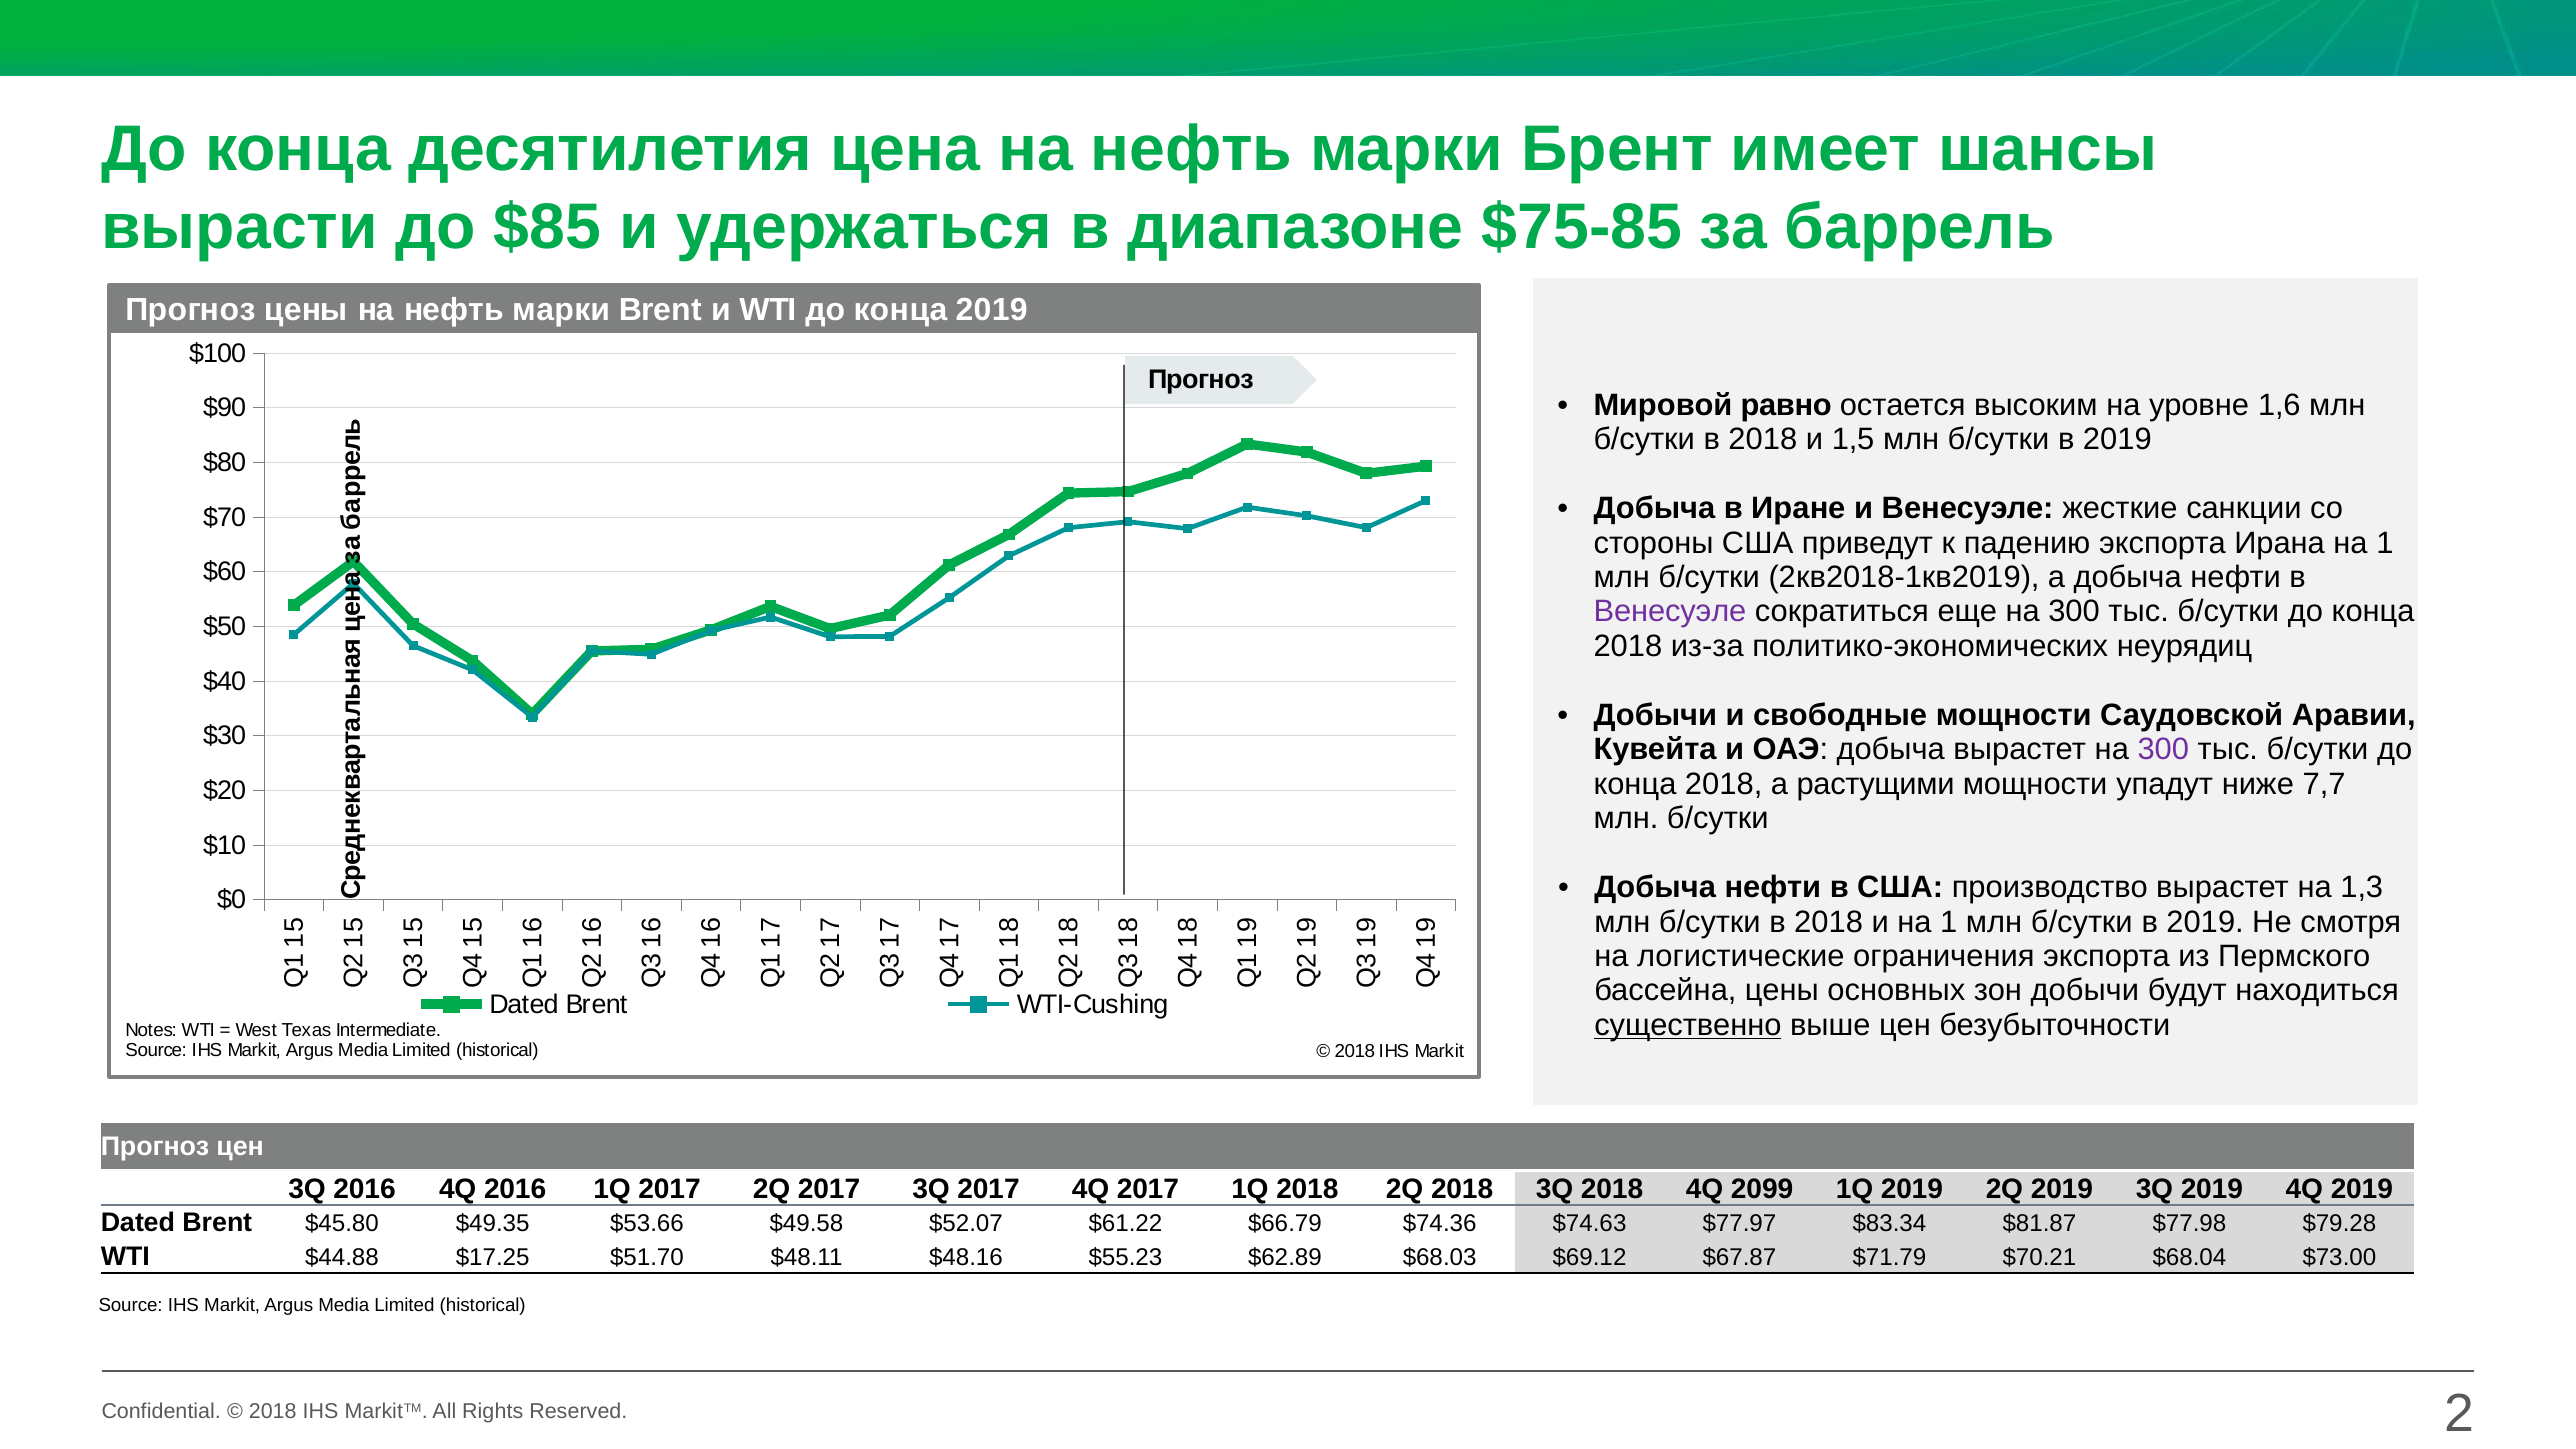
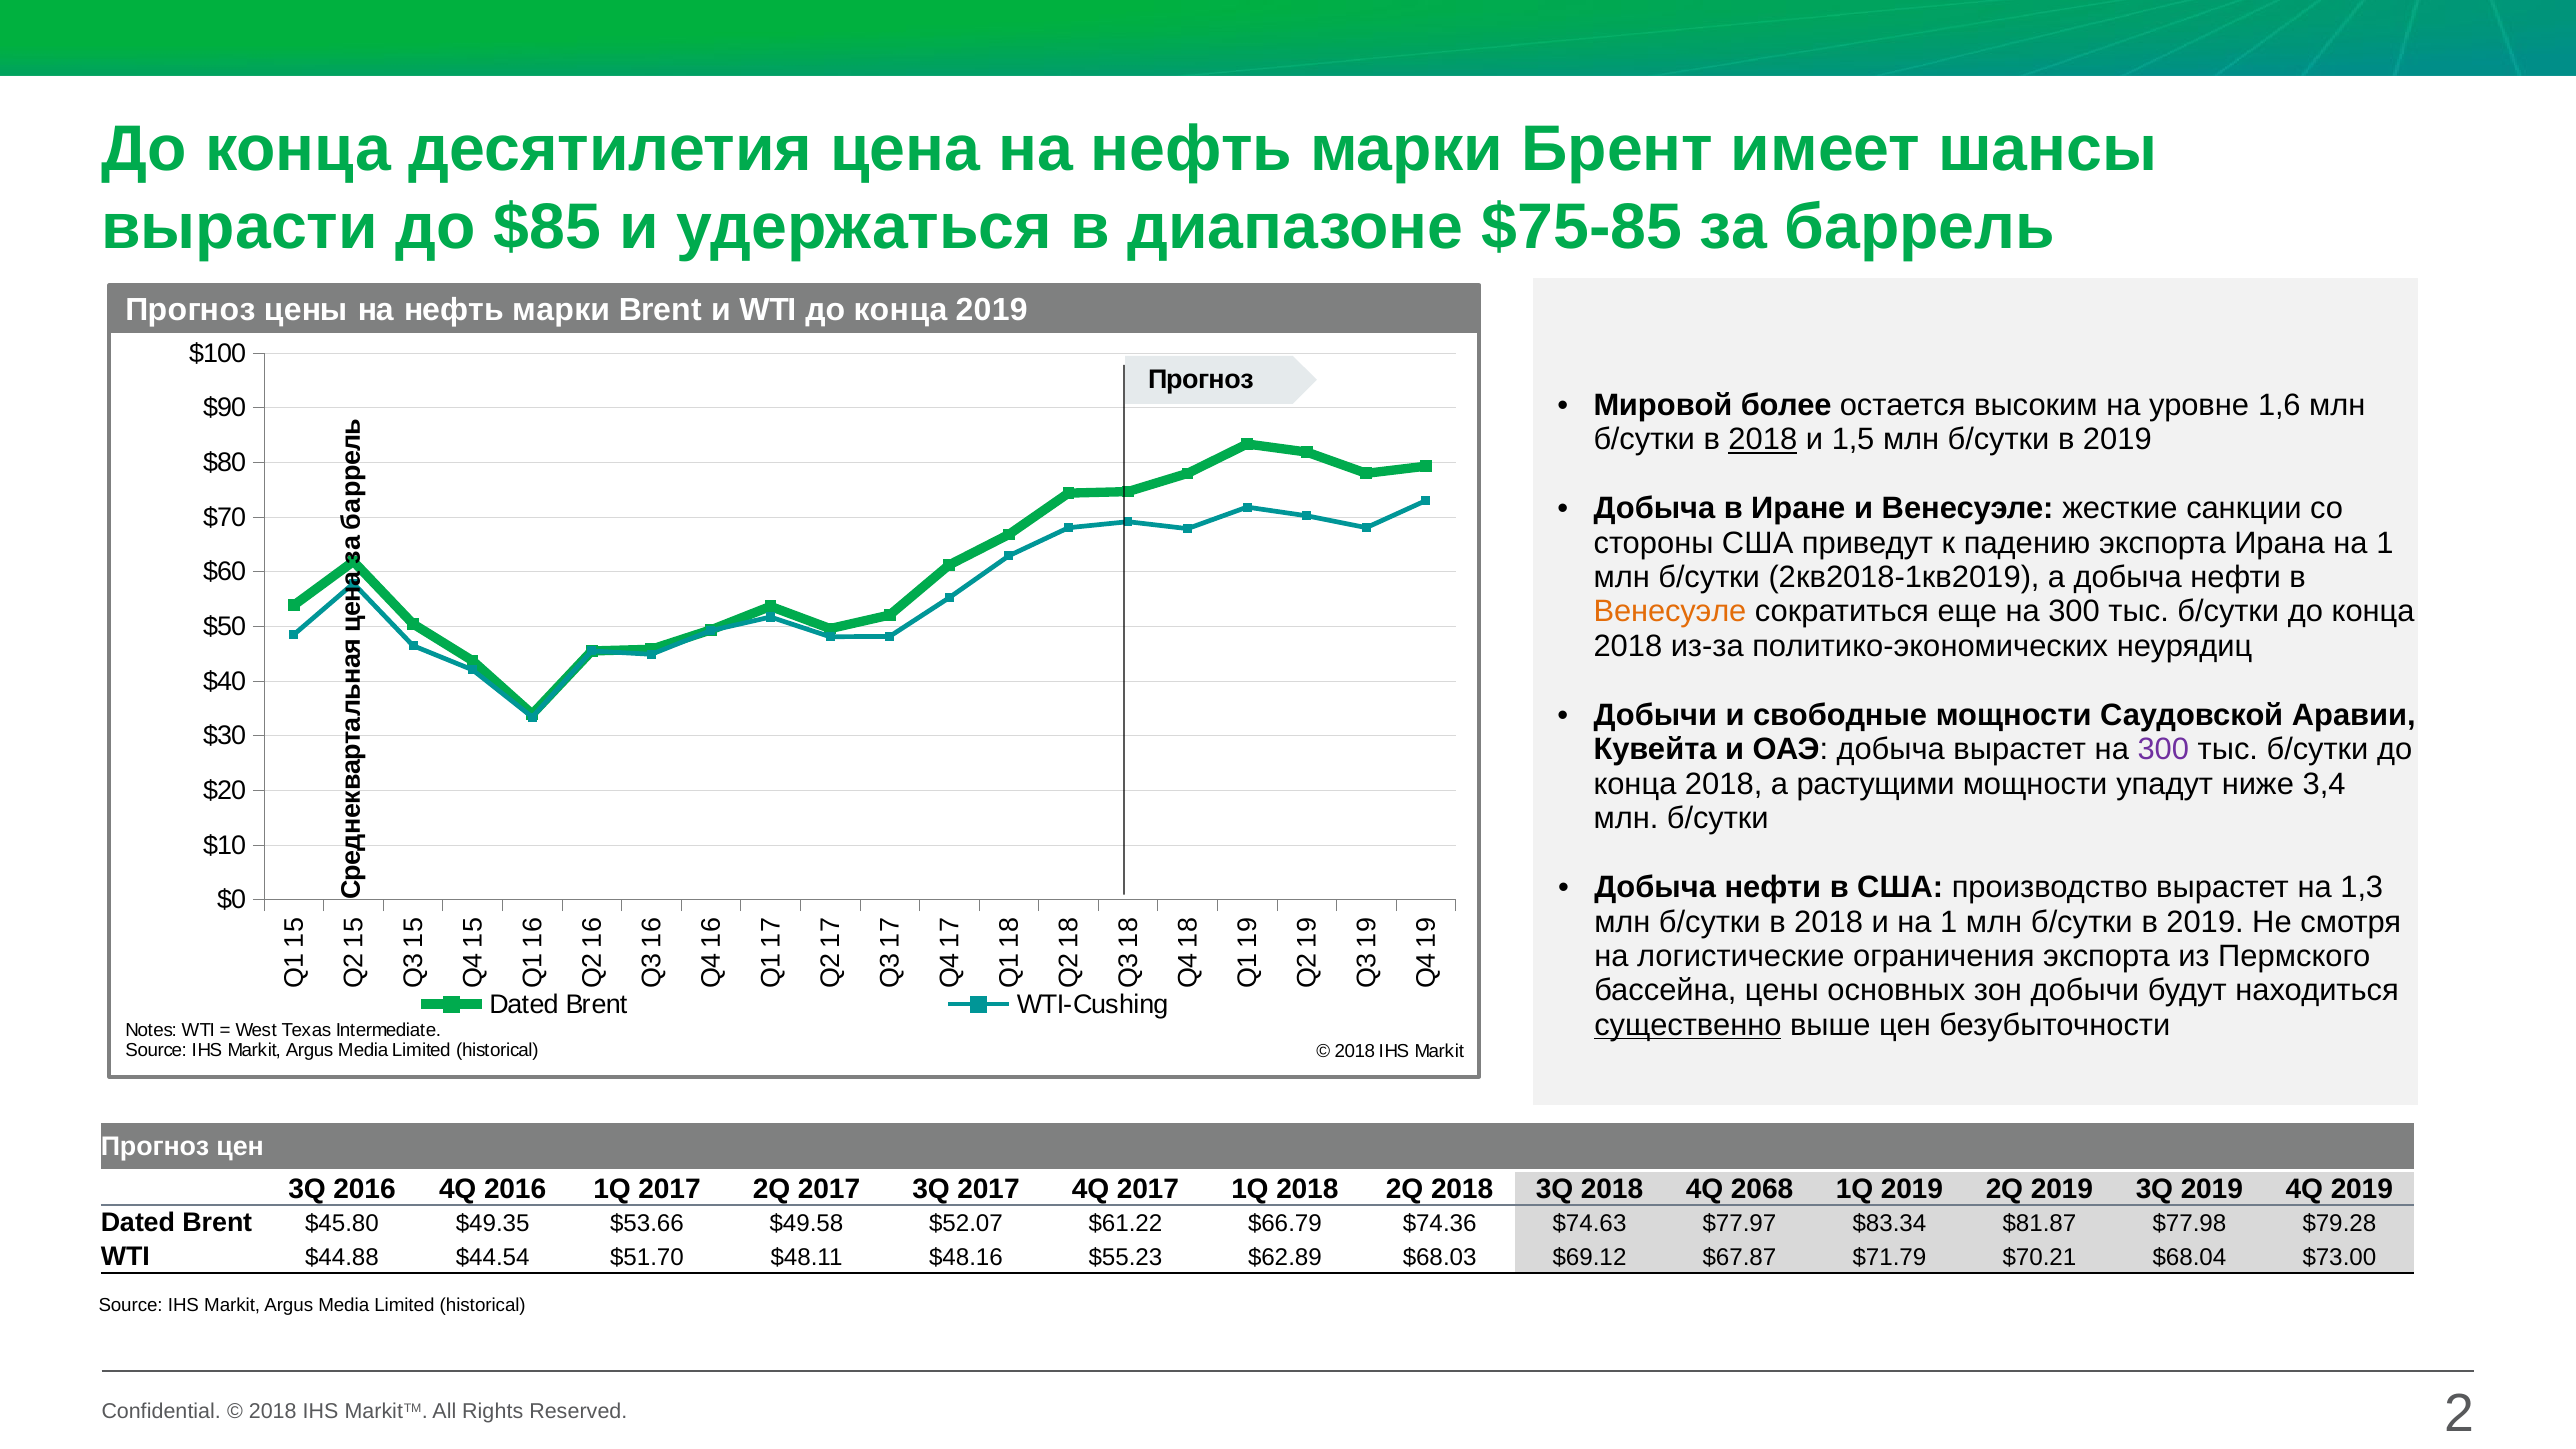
равно: равно -> более (1786, 405)
2018 underline: none -> present (1763, 439)
Венесуэле colour: purple -> orange (1670, 612)
7,7: 7,7 -> 3,4 (2324, 784)
2099: 2099 -> 2068 (1762, 1189)
$17.25: $17.25 -> $44.54 (493, 1257)
